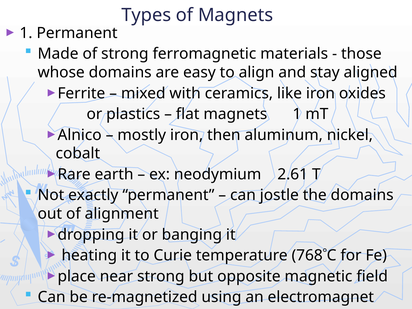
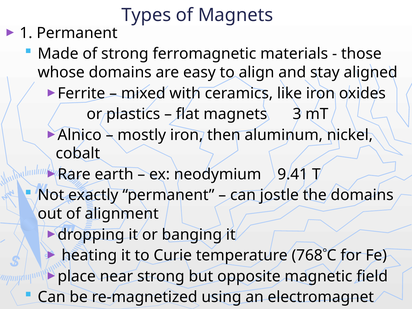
magnets 1: 1 -> 3 (297, 114)
2.61: 2.61 -> 9.41 (293, 174)
